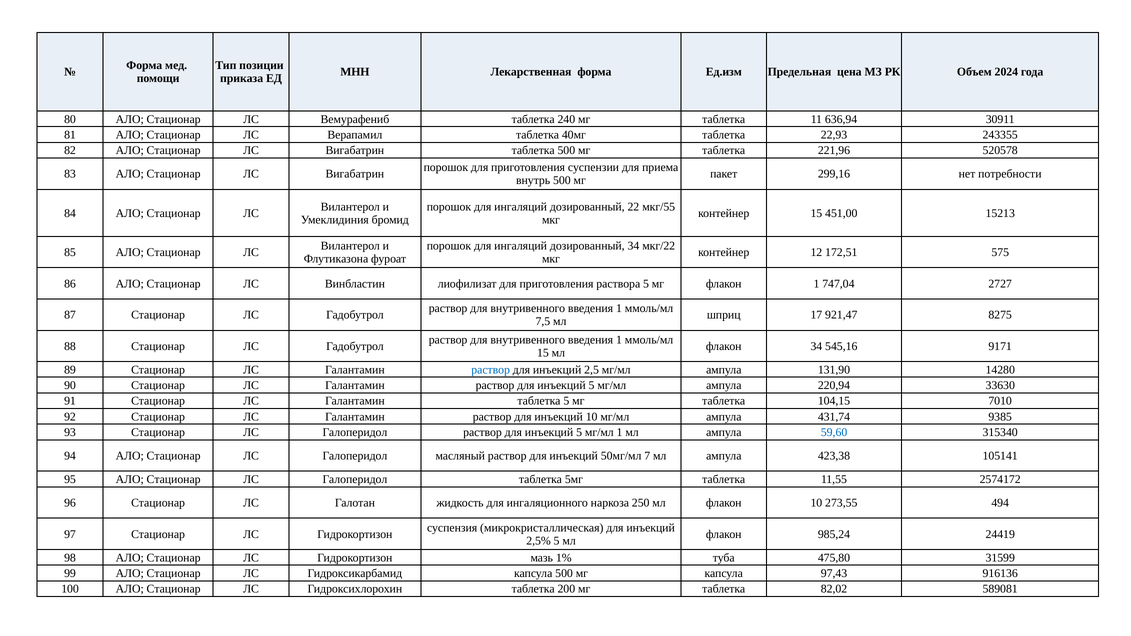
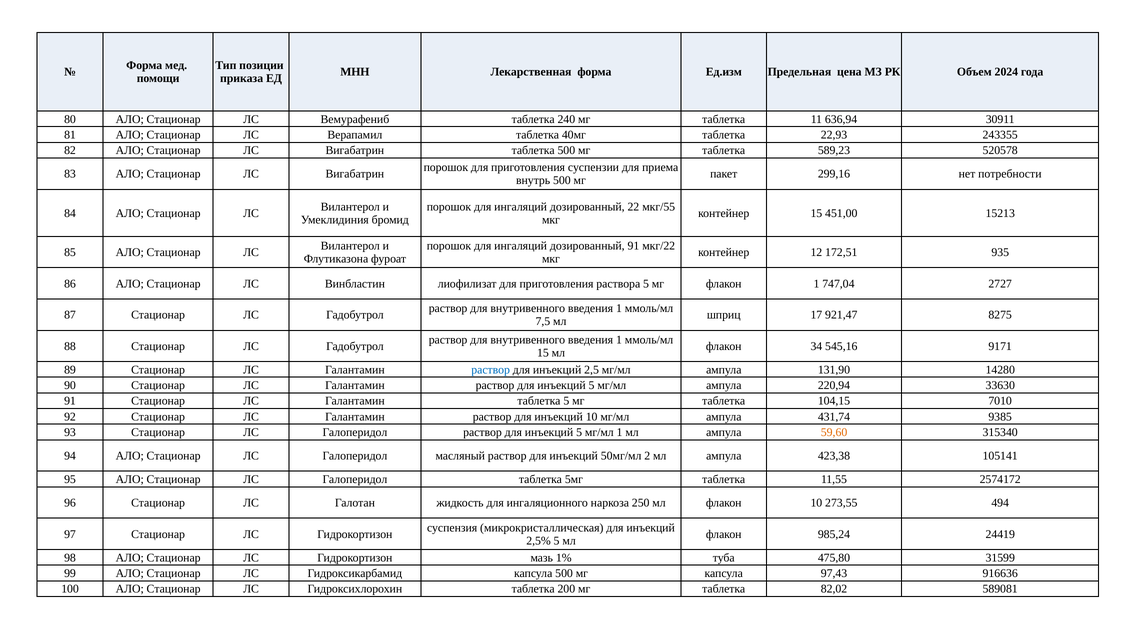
221,96: 221,96 -> 589,23 (834, 151)
дозированный 34: 34 -> 91 (633, 246)
575: 575 -> 935 (1000, 252)
59,60 colour: blue -> orange (834, 433)
7: 7 -> 2 (647, 456)
916136: 916136 -> 916636 (1000, 573)
